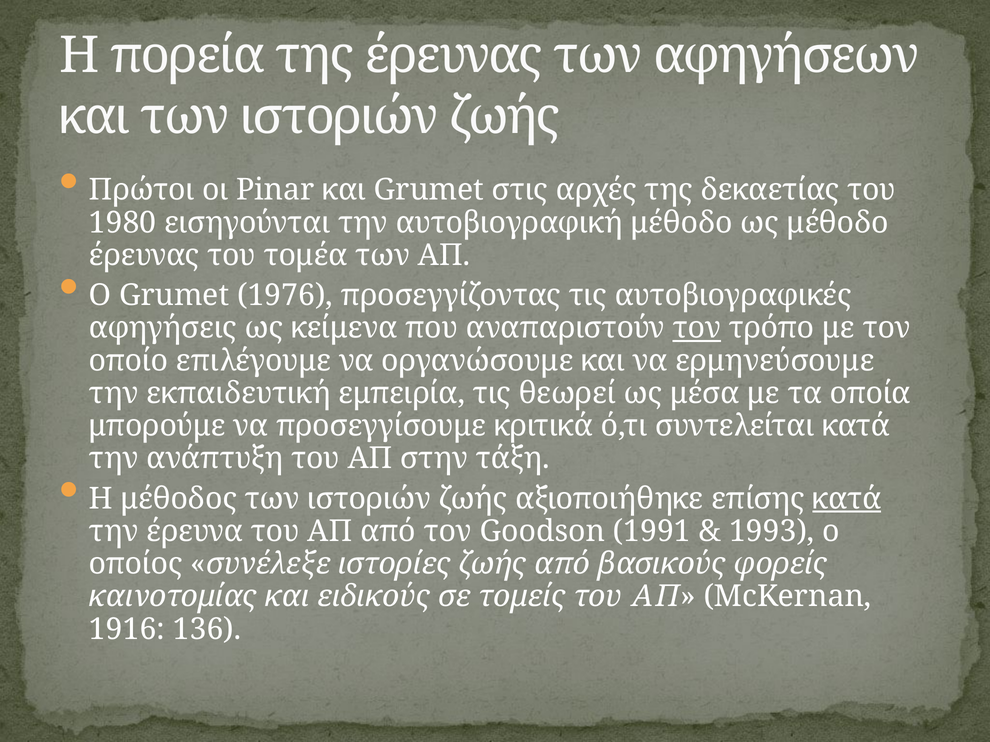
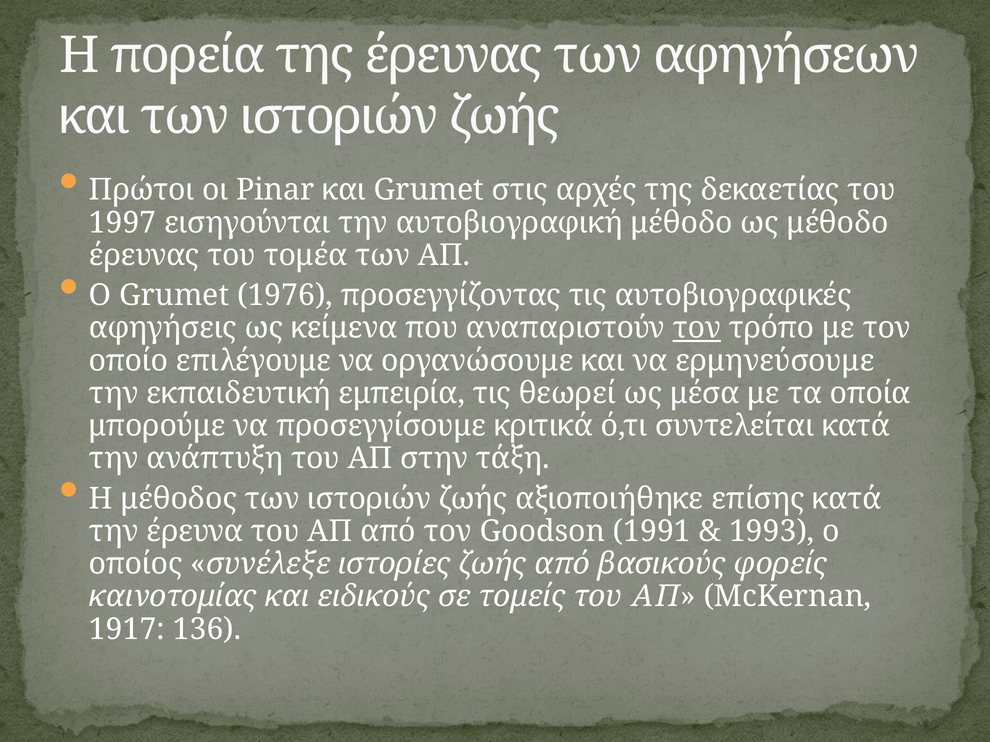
1980: 1980 -> 1997 (123, 223)
κατά underline: present -> none (847, 499)
1916: 1916 -> 1917 (127, 630)
